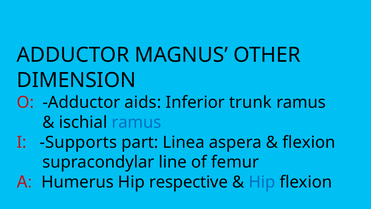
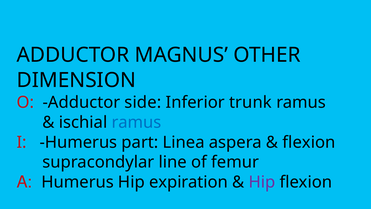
aids: aids -> side (143, 102)
I Supports: Supports -> Humerus (78, 142)
respective: respective -> expiration (188, 182)
Hip colour: blue -> purple (262, 182)
